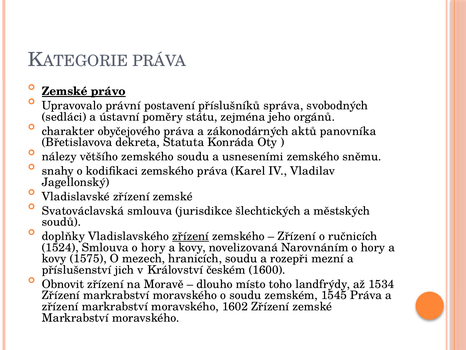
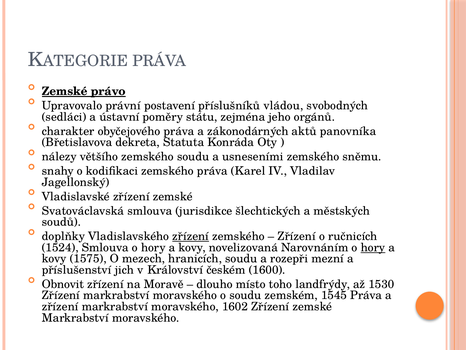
správa: správa -> vládou (283, 105)
hory underline: none -> present (373, 247)
1534: 1534 -> 1530 (381, 284)
